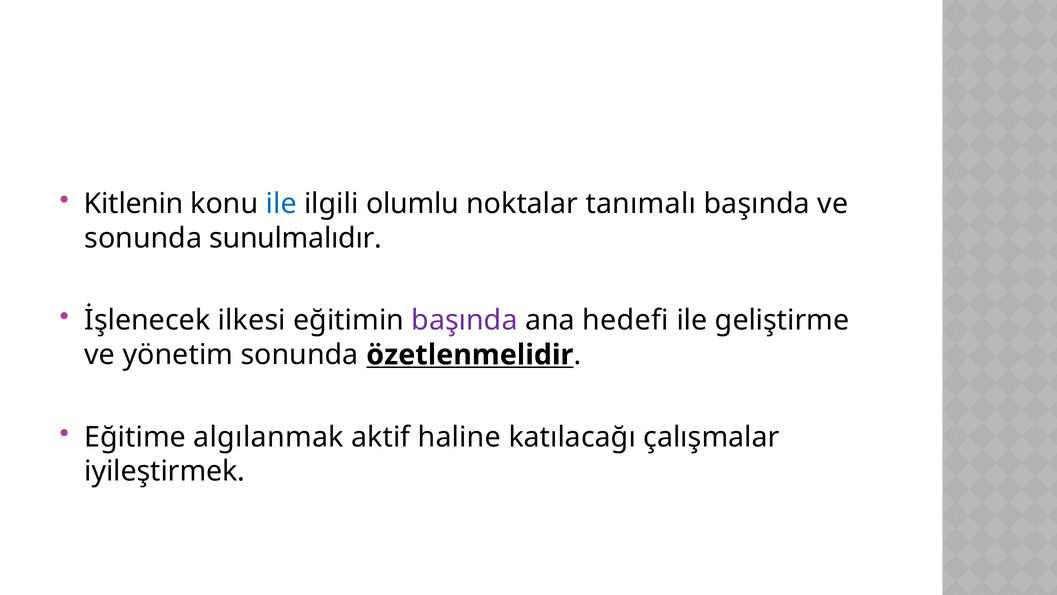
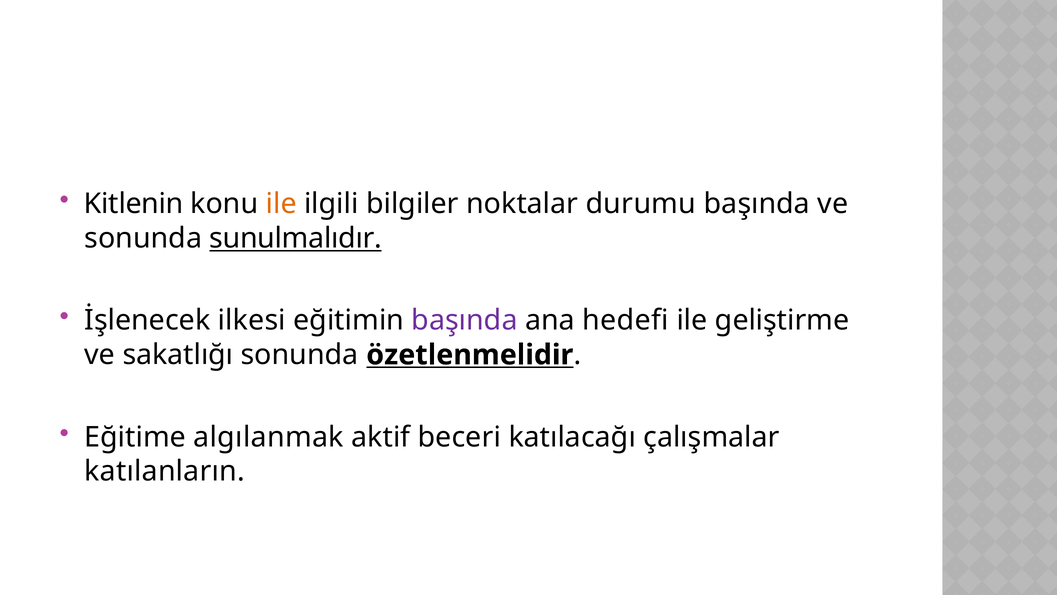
ile colour: blue -> orange (281, 204)
olumlu: olumlu -> bilgiler (412, 204)
tanımalı: tanımalı -> durumu (641, 204)
sunulmalıdır underline: none -> present (296, 238)
yönetim: yönetim -> sakatlığı (178, 355)
haline: haline -> beceri (459, 437)
iyileştirmek: iyileştirmek -> katılanların (165, 471)
